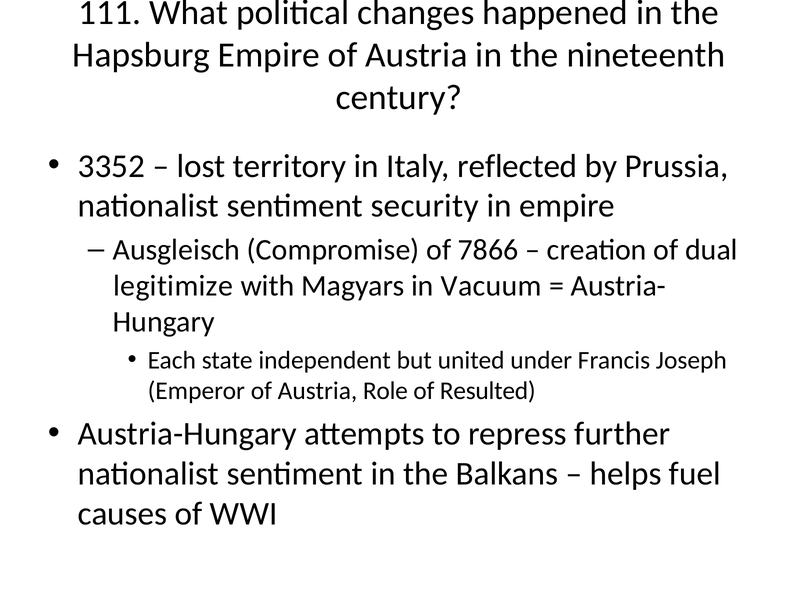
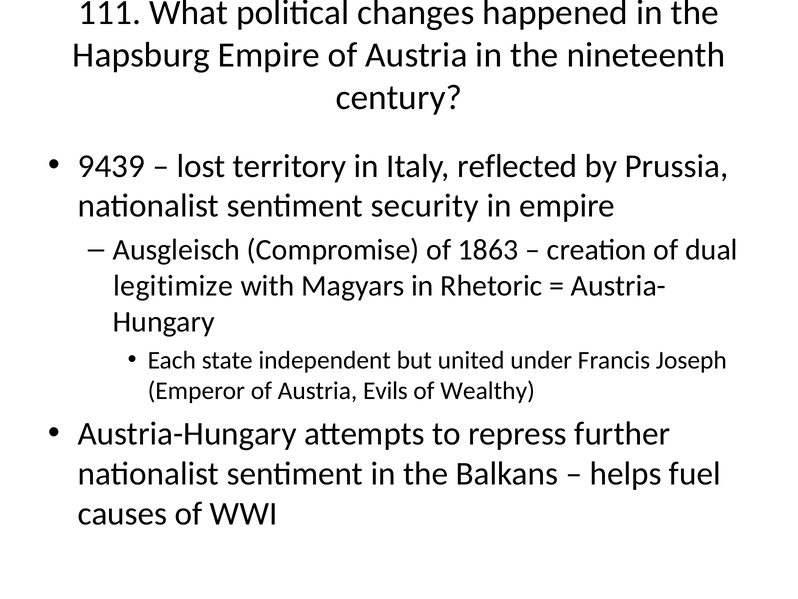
3352: 3352 -> 9439 (111, 166)
7866: 7866 -> 1863 (488, 250)
Vacuum: Vacuum -> Rhetoric (491, 286)
Role: Role -> Evils (385, 390)
Resulted: Resulted -> Wealthy (488, 390)
